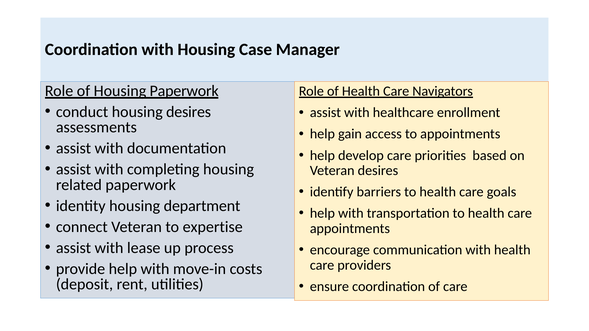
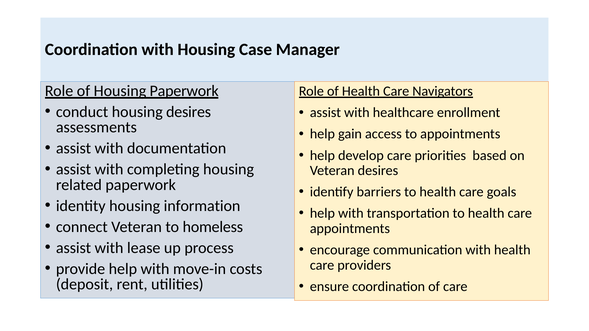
department: department -> information (202, 206)
expertise: expertise -> homeless (213, 227)
